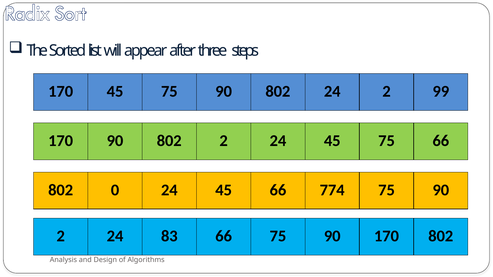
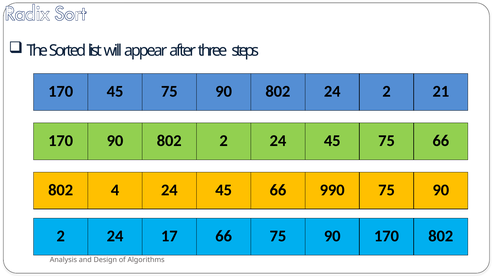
99: 99 -> 21 (441, 92)
0: 0 -> 4 (115, 190)
774: 774 -> 990 (332, 190)
83: 83 -> 17 (169, 236)
